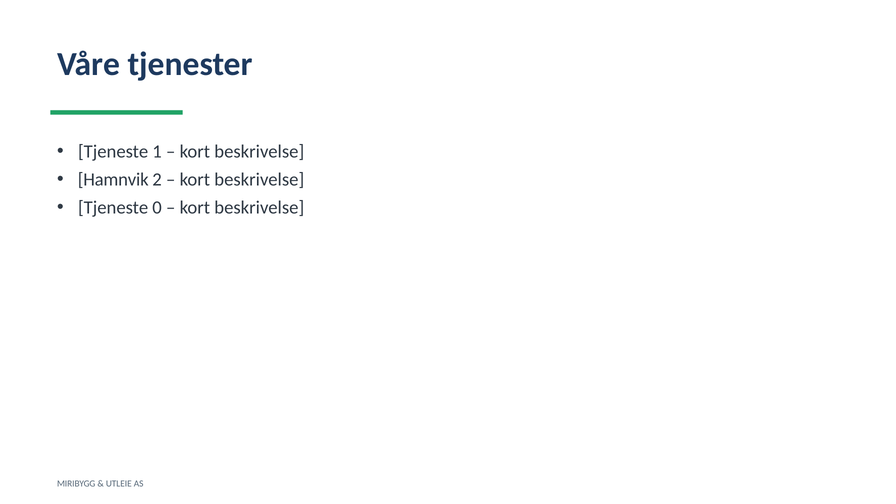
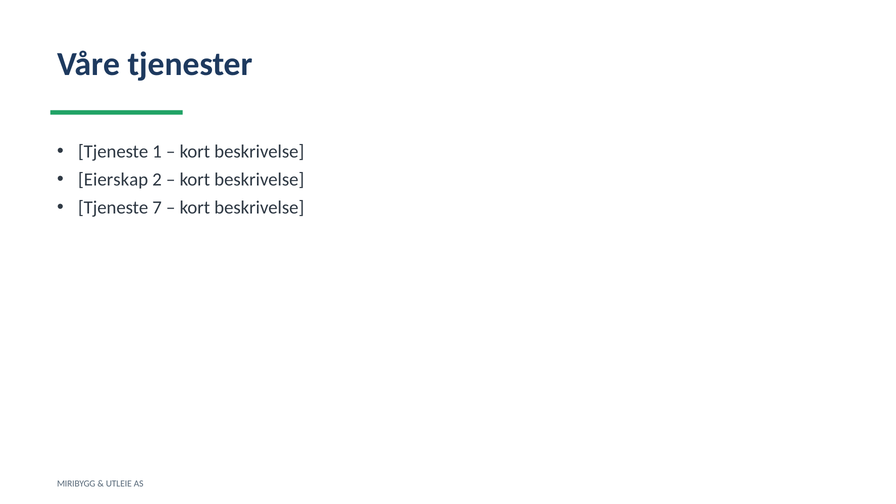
Hamnvik: Hamnvik -> Eierskap (113, 180)
0: 0 -> 7 (157, 208)
